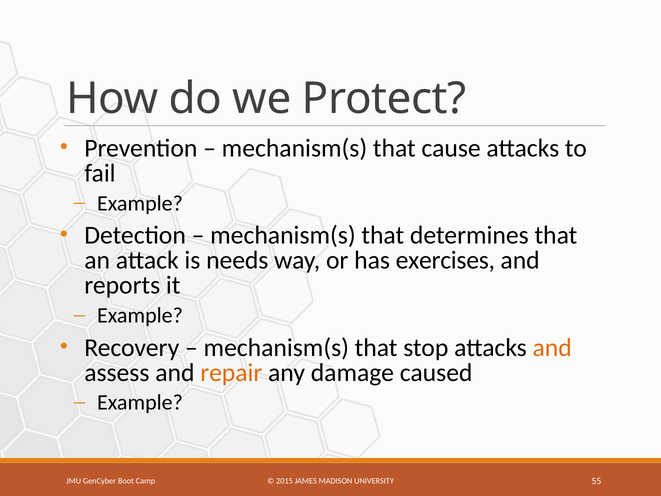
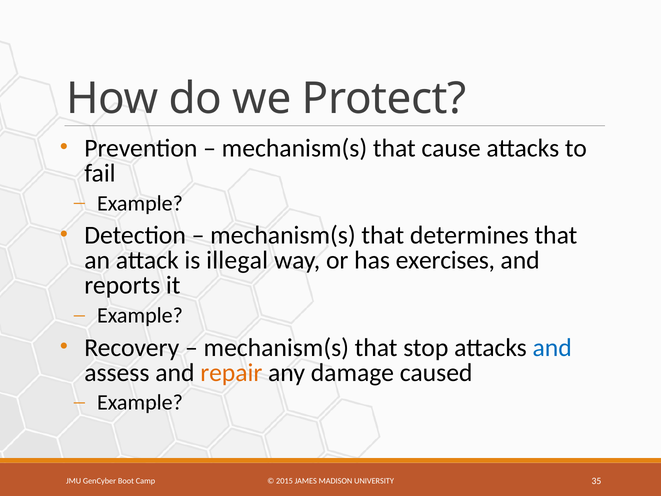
needs: needs -> illegal (237, 260)
and colour: orange -> blue (552, 347)
55: 55 -> 35 (596, 481)
